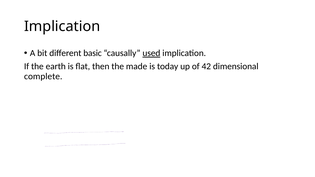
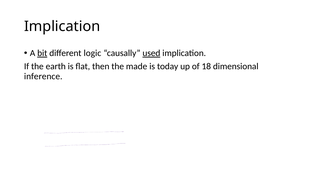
bit underline: none -> present (42, 53)
basic: basic -> logic (92, 53)
42: 42 -> 18 (206, 66)
complete: complete -> inference (43, 76)
